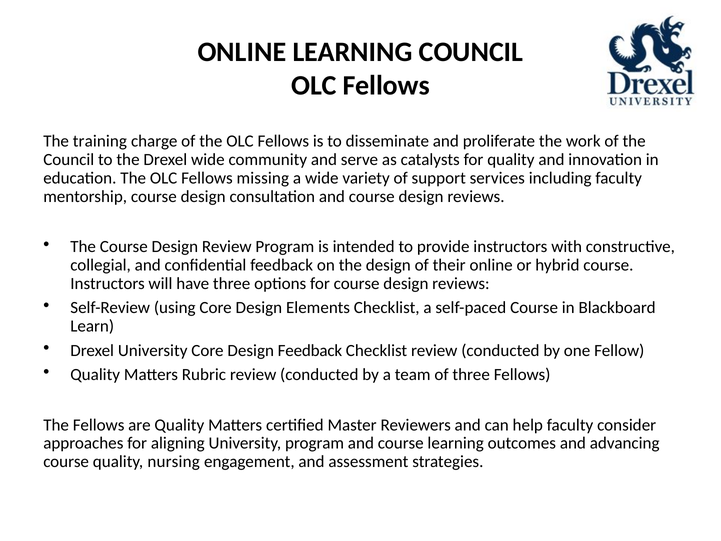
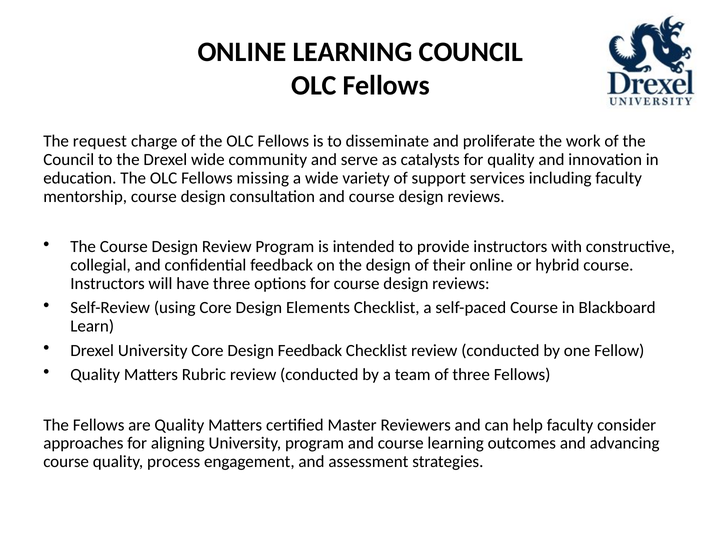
training: training -> request (100, 141)
nursing: nursing -> process (174, 462)
